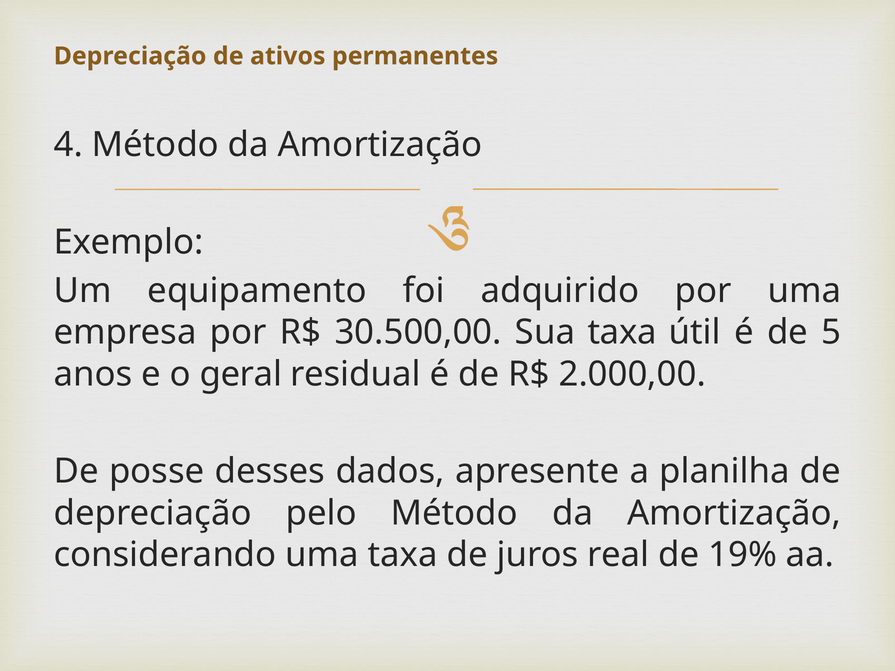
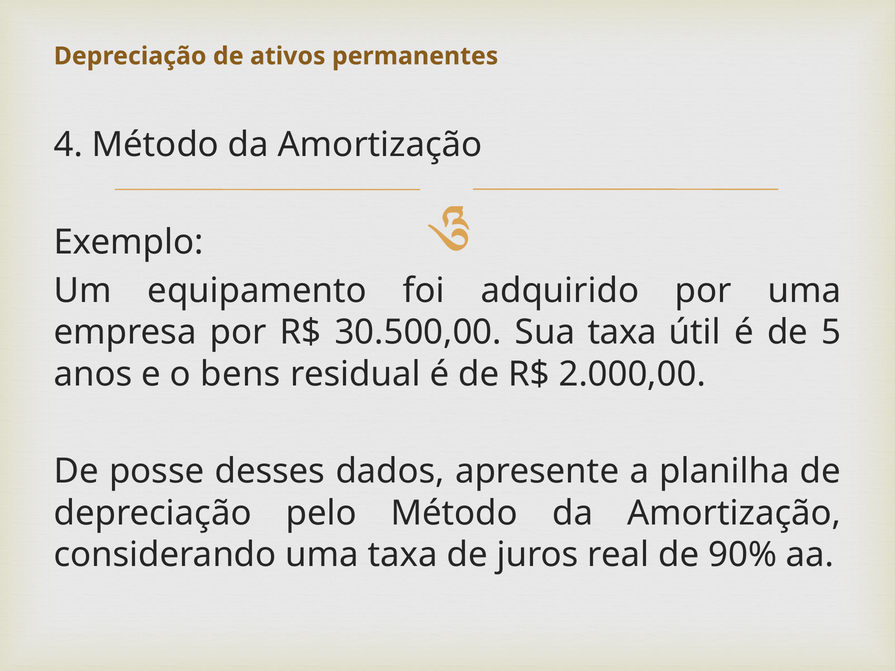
geral: geral -> bens (241, 374)
19%: 19% -> 90% (743, 555)
